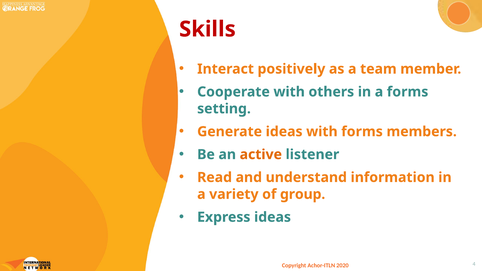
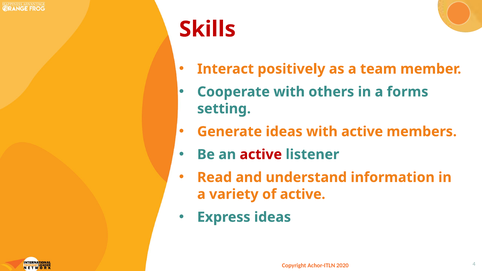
with forms: forms -> active (362, 132)
active colour: orange -> red (261, 155)
of group: group -> active (303, 194)
